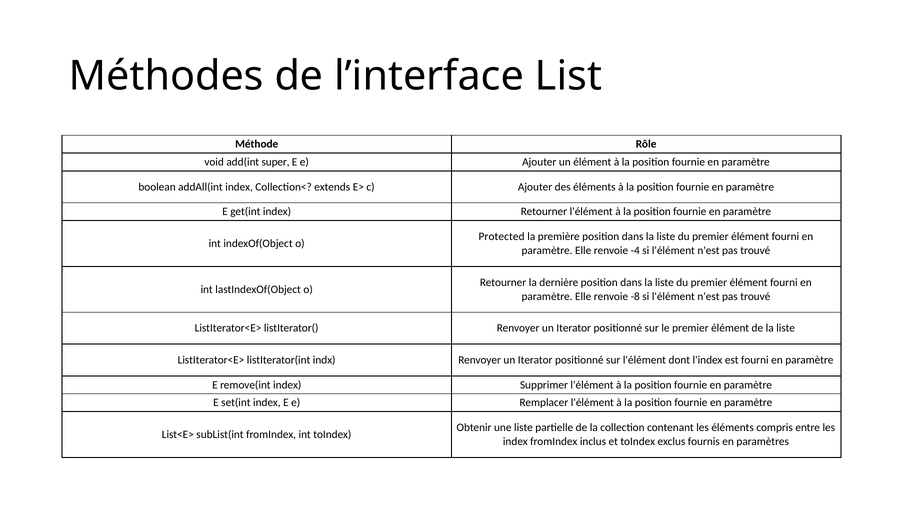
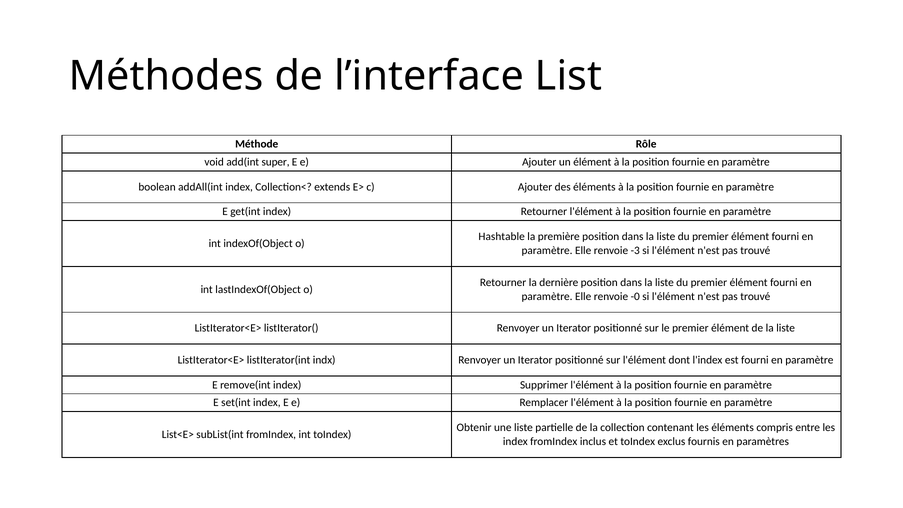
Protected: Protected -> Hashtable (502, 237)
-4: -4 -> -3 (635, 250)
-8: -8 -> -0 (635, 296)
